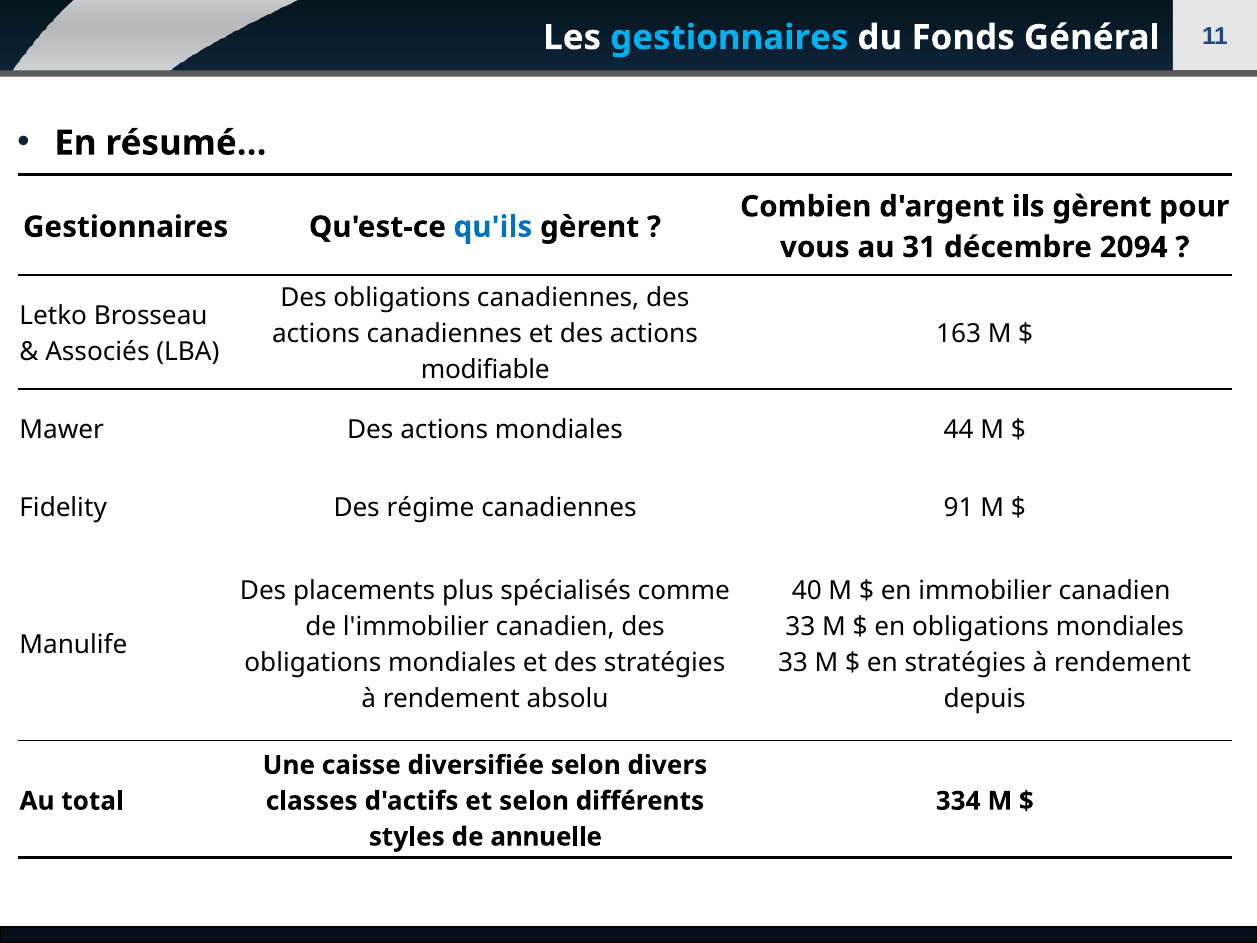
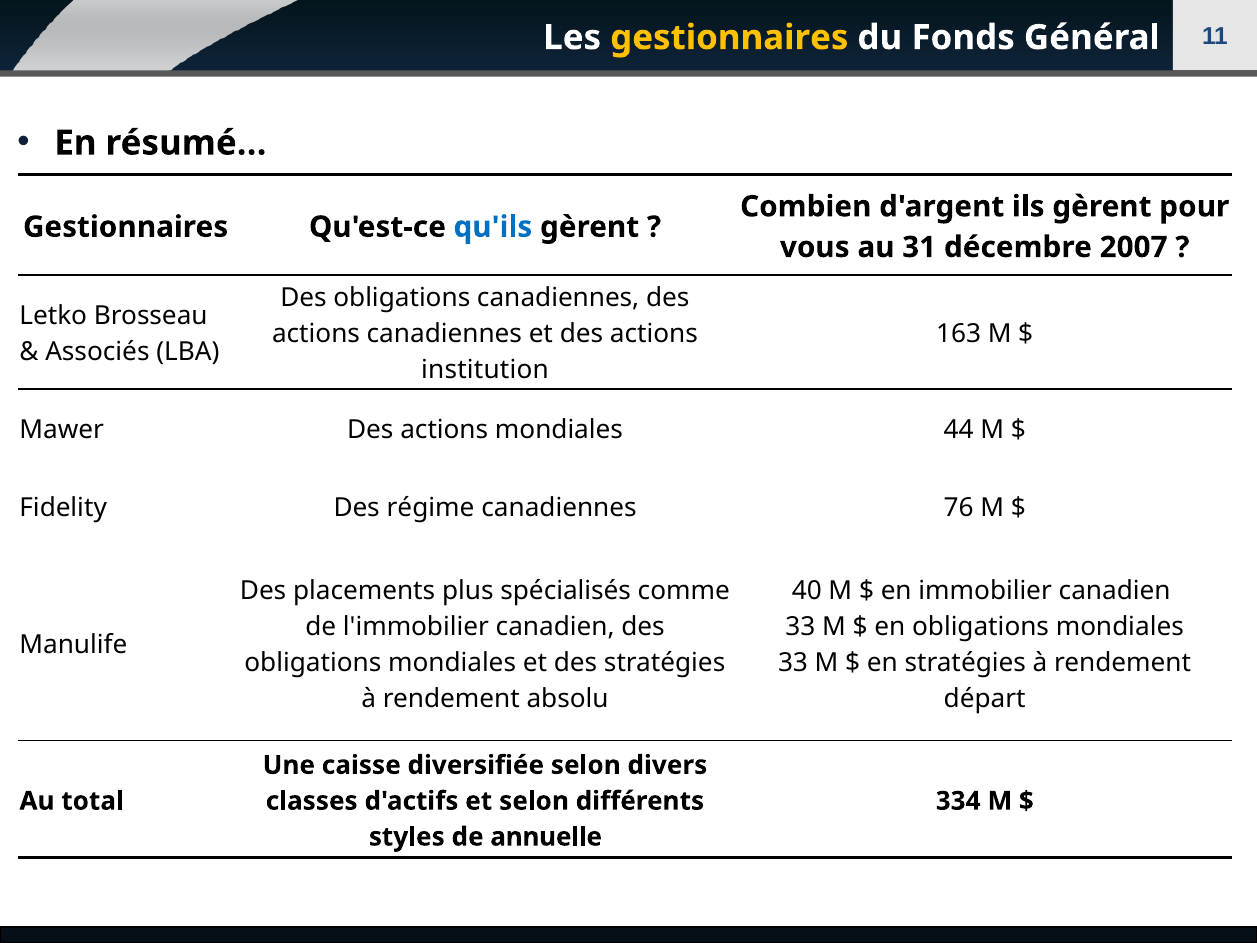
gestionnaires colour: light blue -> yellow (729, 38)
2094: 2094 -> 2007 (1134, 247)
modifiable: modifiable -> institution (485, 370)
91: 91 -> 76 (959, 508)
depuis: depuis -> départ (985, 698)
